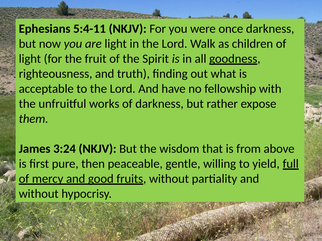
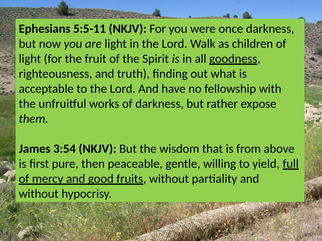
5:4-11: 5:4-11 -> 5:5-11 (90, 29)
3:24: 3:24 -> 3:54 (65, 149)
